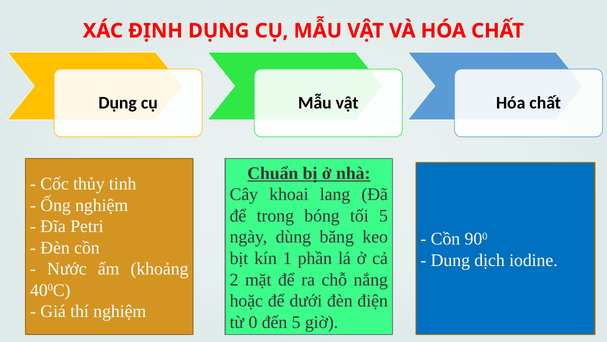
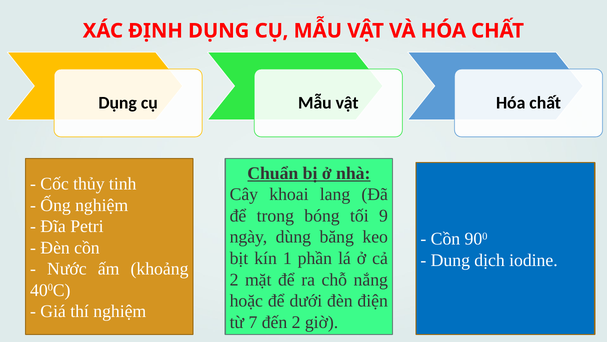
tối 5: 5 -> 9 (383, 215)
0: 0 -> 7 (253, 322)
đến 5: 5 -> 2 (296, 322)
